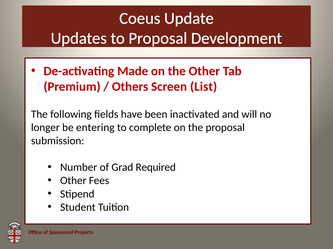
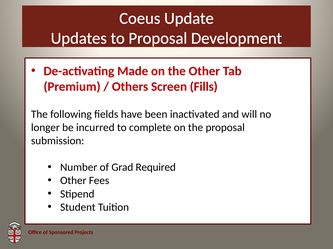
List: List -> Fills (204, 87)
entering: entering -> incurred (95, 128)
